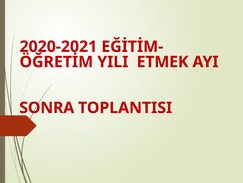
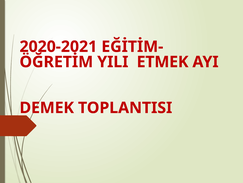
SONRA: SONRA -> DEMEK (47, 107)
